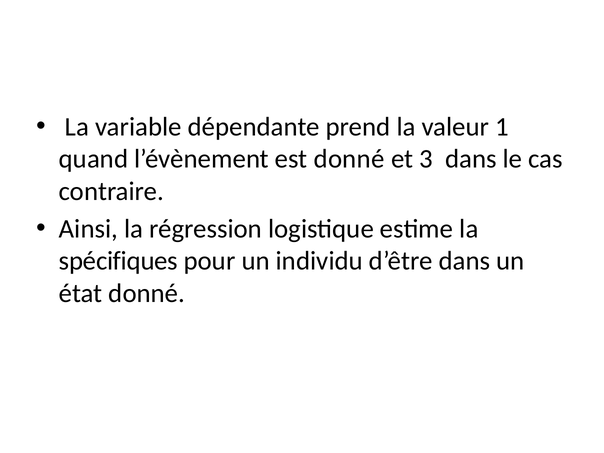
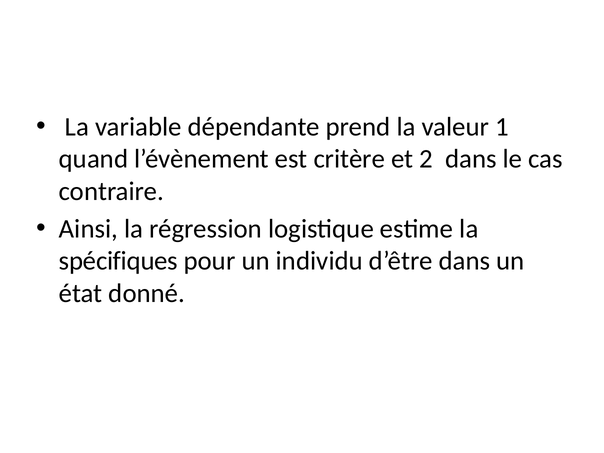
est donné: donné -> critère (349, 159)
3: 3 -> 2 (426, 159)
